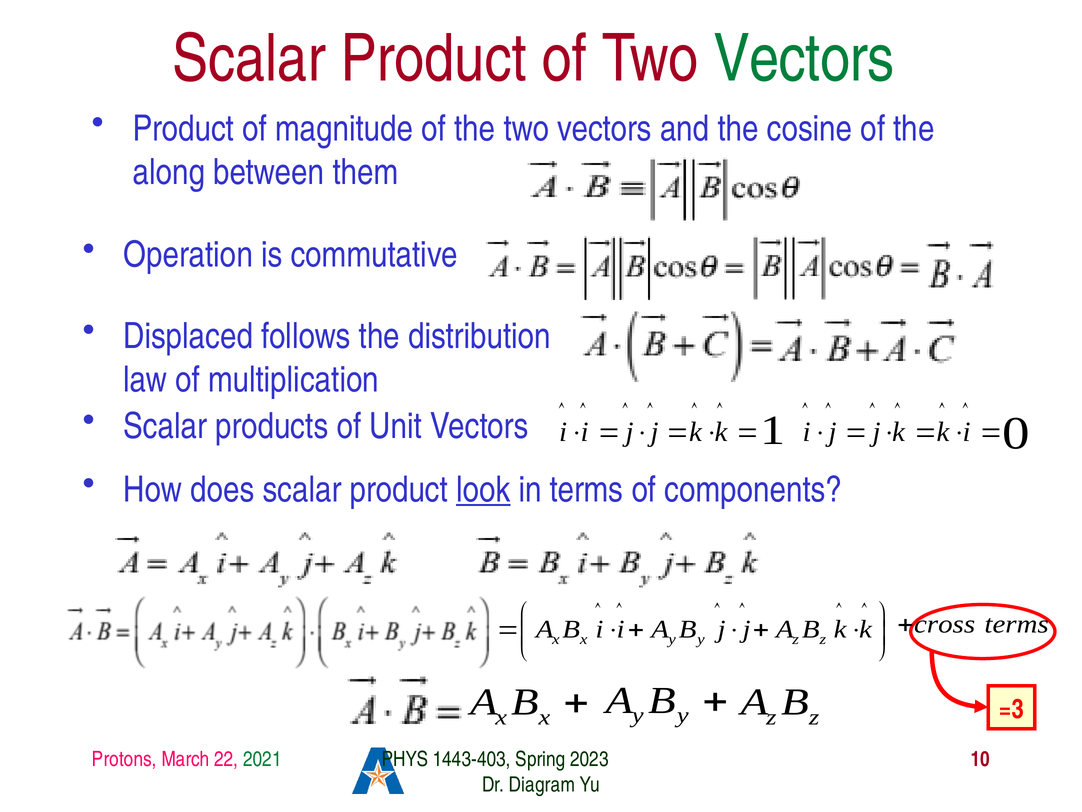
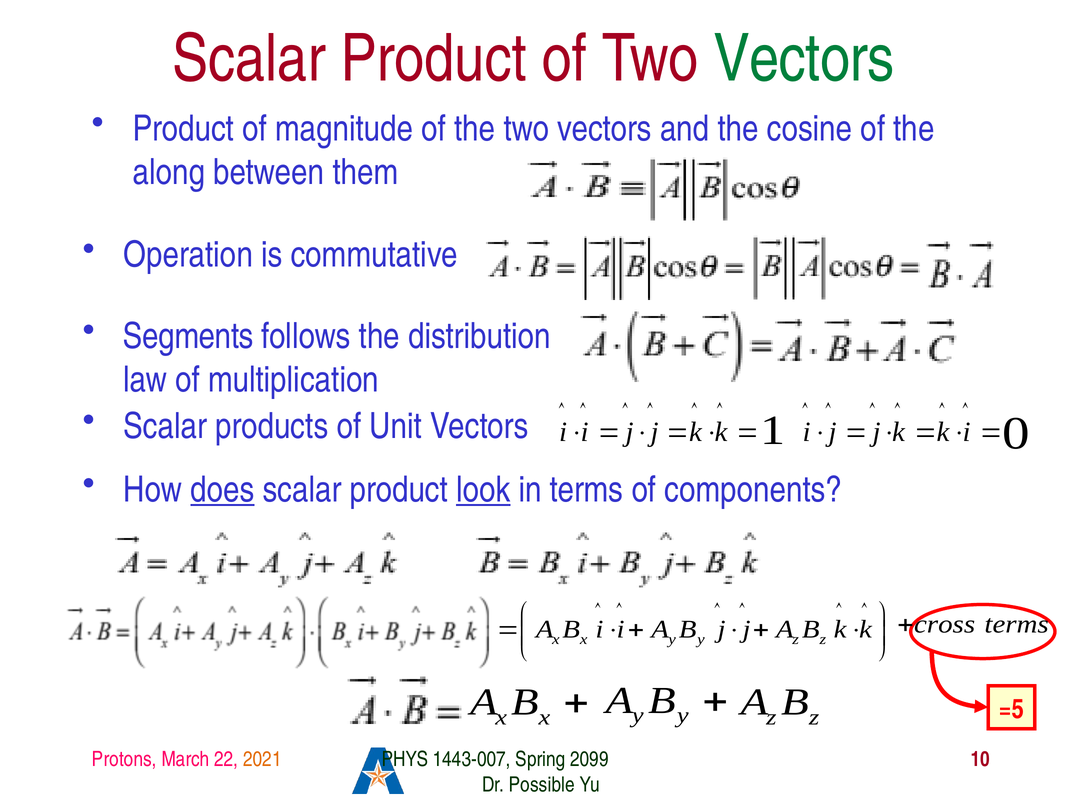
Displaced: Displaced -> Segments (188, 336)
does underline: none -> present (222, 489)
=3: =3 -> =5 (1012, 709)
2021 colour: green -> orange (262, 759)
1443-403: 1443-403 -> 1443-007 (472, 759)
2023: 2023 -> 2099 (589, 759)
Diagram: Diagram -> Possible (542, 784)
